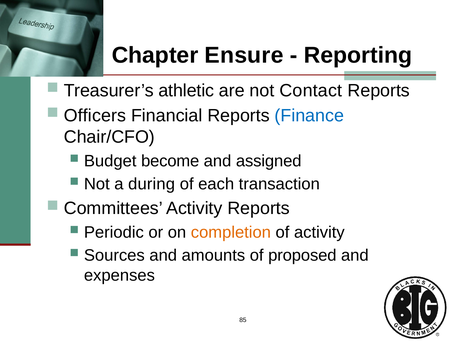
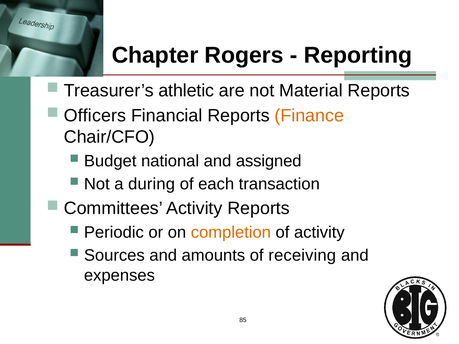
Ensure: Ensure -> Rogers (244, 55)
Contact: Contact -> Material (311, 91)
Finance colour: blue -> orange (309, 116)
become: become -> national (170, 161)
proposed: proposed -> receiving (302, 256)
